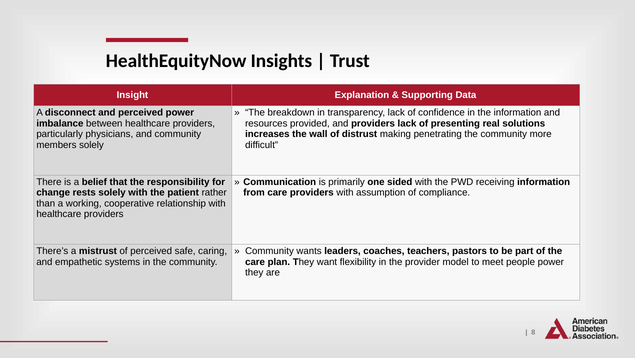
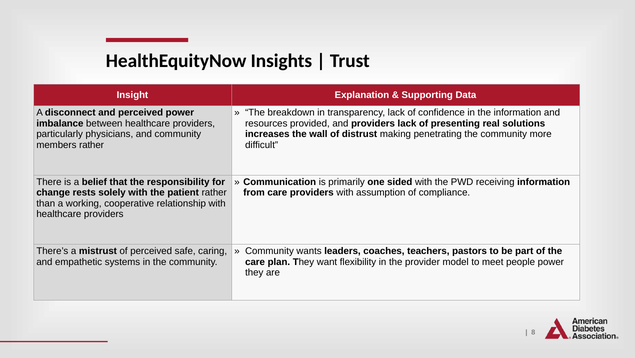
members solely: solely -> rather (92, 145)
